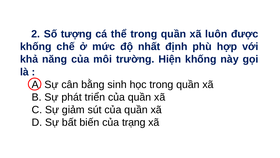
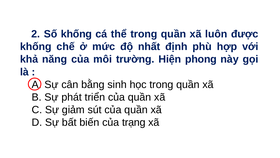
Số tượng: tượng -> khống (76, 34)
Hiện khống: khống -> phong (201, 59)
